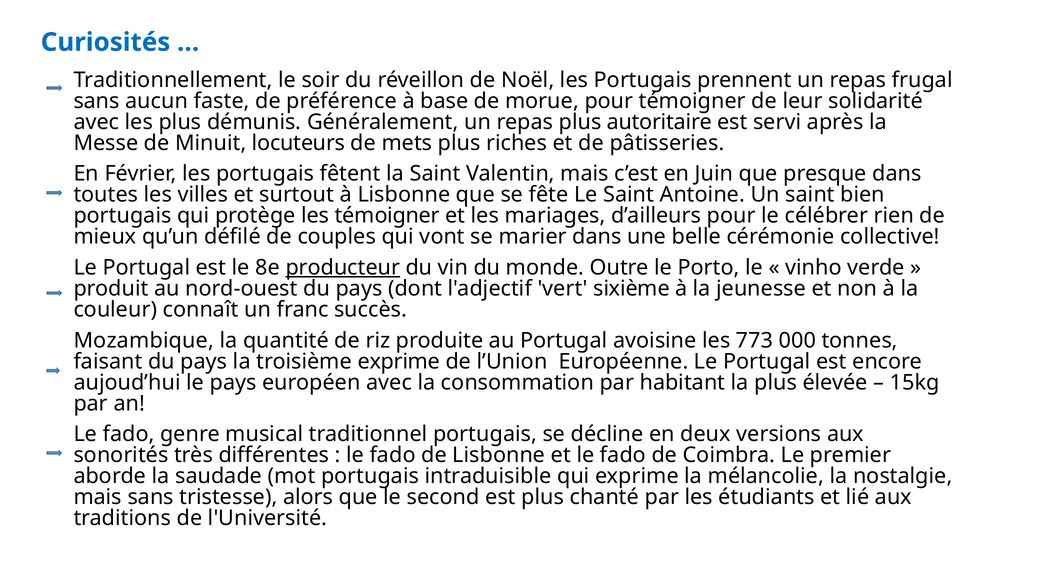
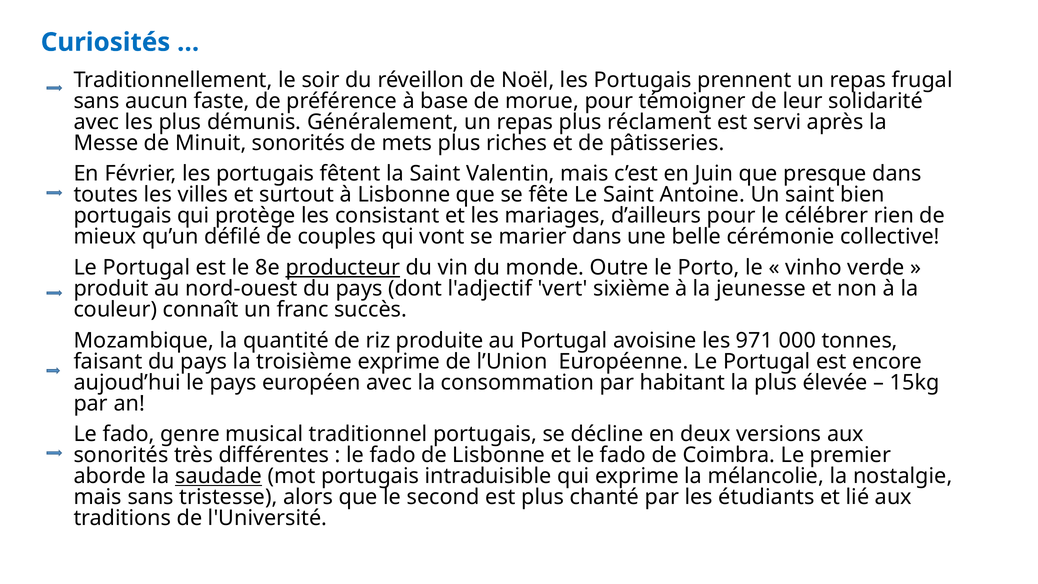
autoritaire: autoritaire -> réclament (659, 122)
Minuit locuteurs: locuteurs -> sonorités (299, 143)
les témoigner: témoigner -> consistant (387, 216)
773: 773 -> 971 (755, 340)
saudade underline: none -> present (219, 476)
